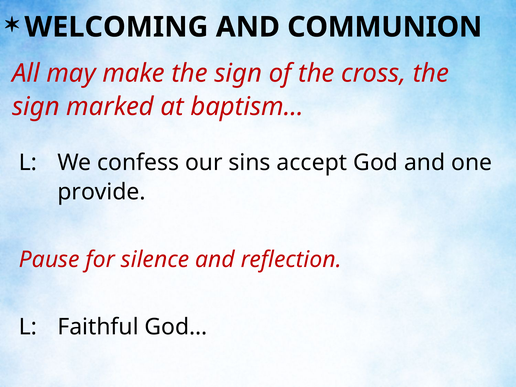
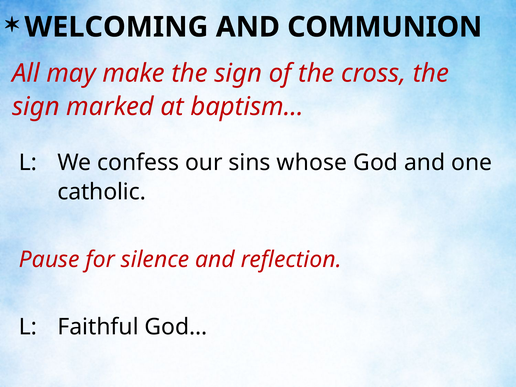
accept: accept -> whose (312, 163)
provide: provide -> catholic (102, 192)
